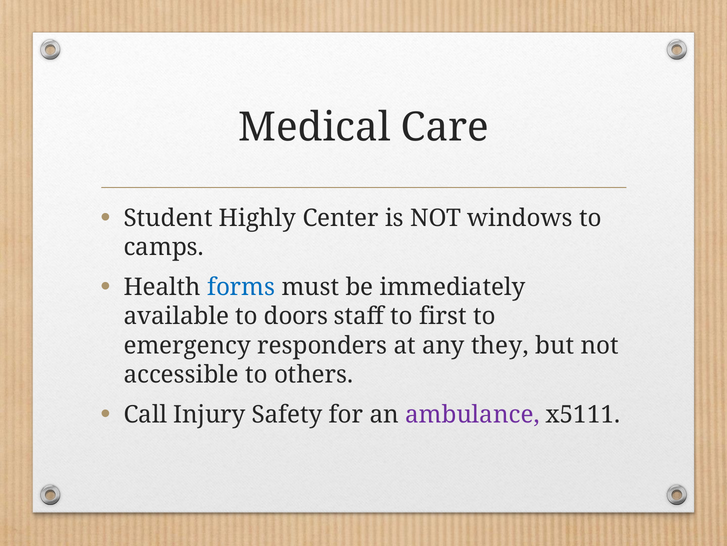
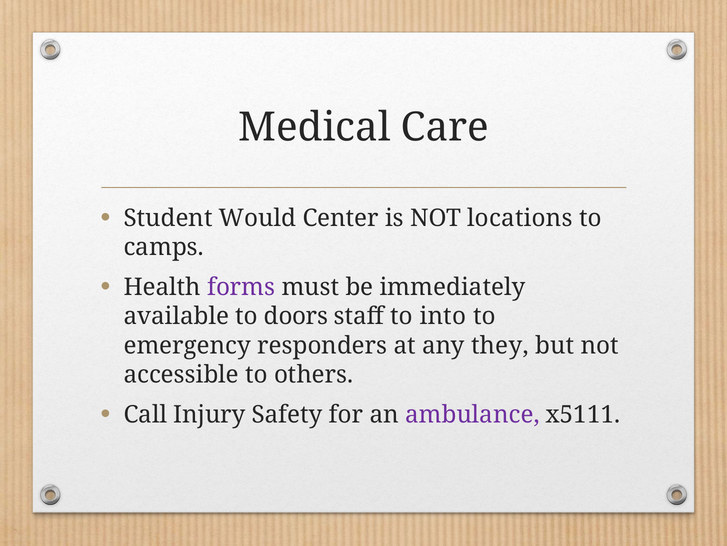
Highly: Highly -> Would (258, 218)
windows: windows -> locations (520, 218)
forms colour: blue -> purple (241, 287)
first: first -> into (443, 316)
